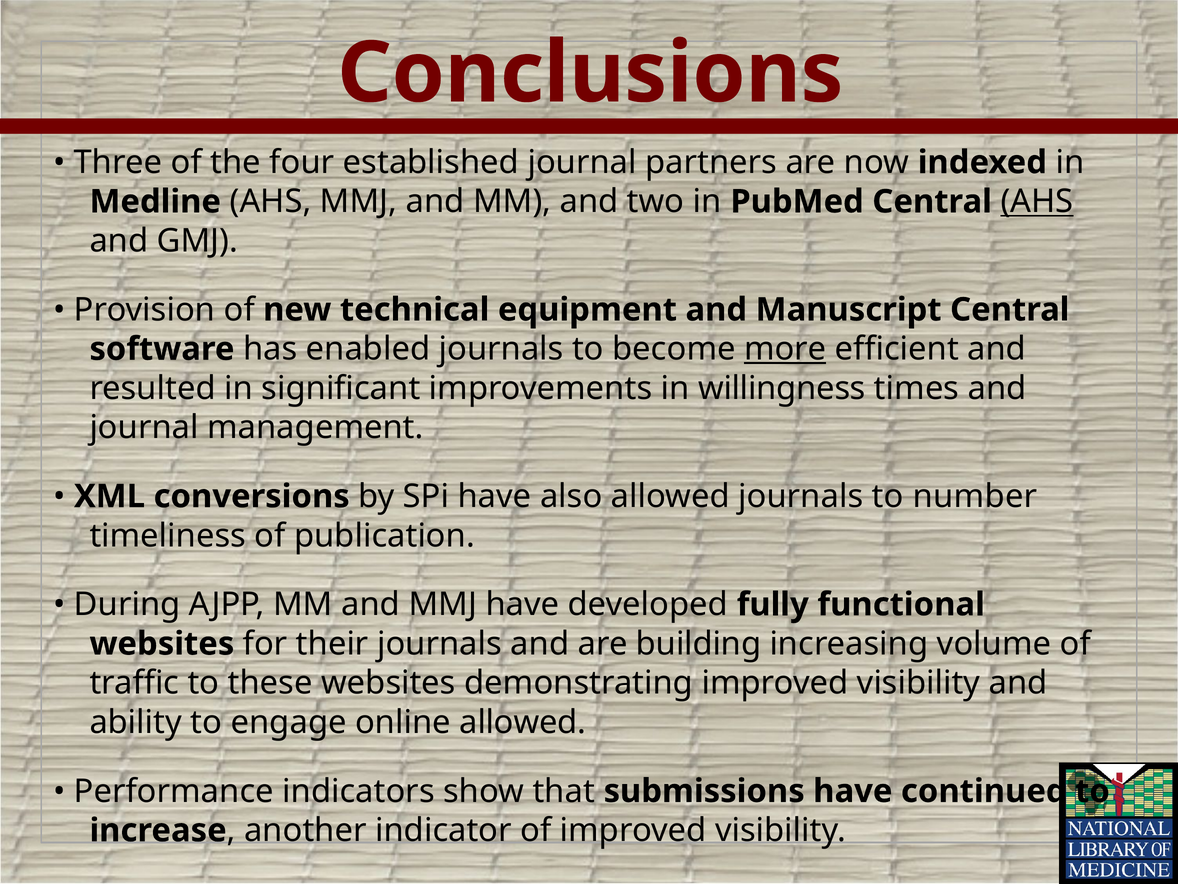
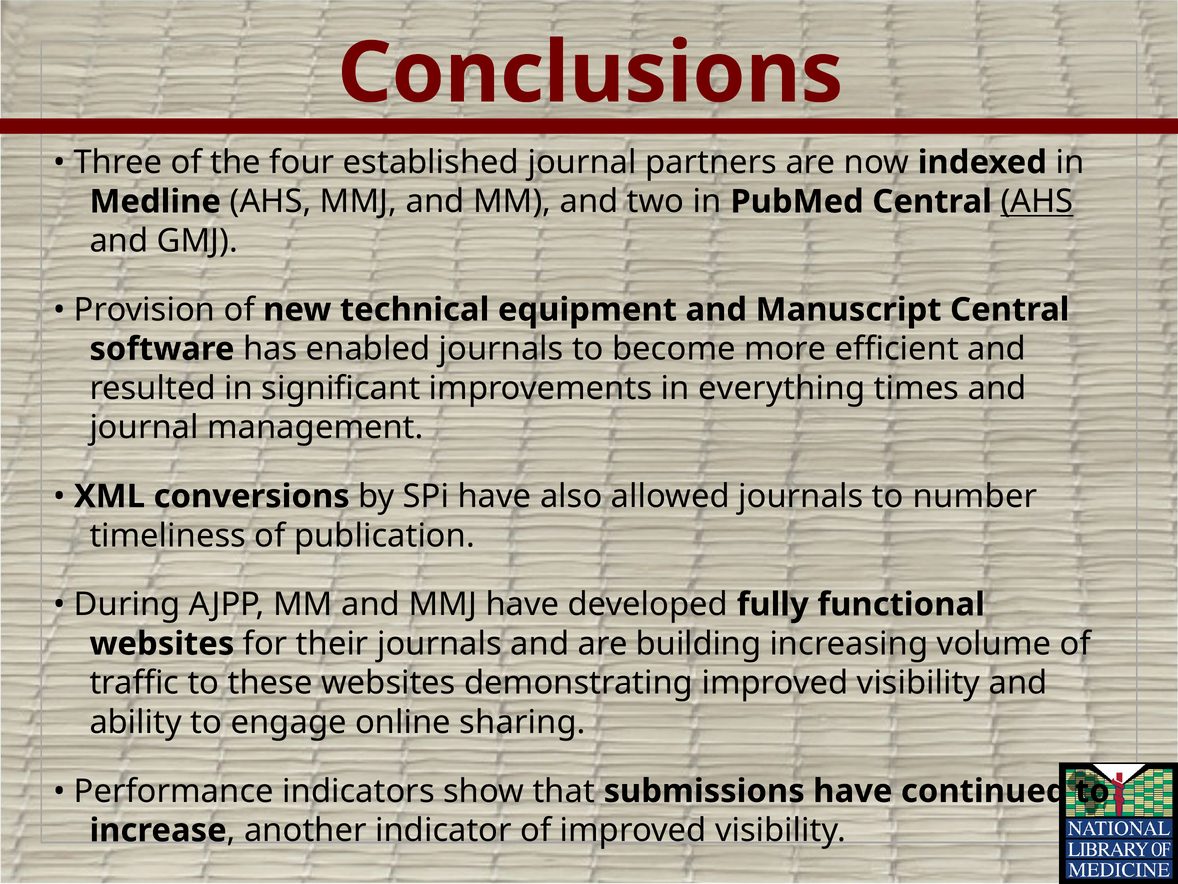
more underline: present -> none (785, 349)
willingness: willingness -> everything (782, 388)
online allowed: allowed -> sharing (523, 722)
